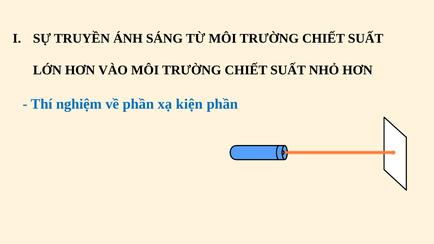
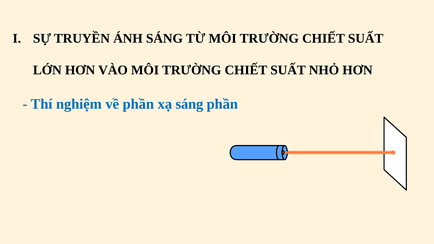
xạ kiện: kiện -> sáng (189, 104)
